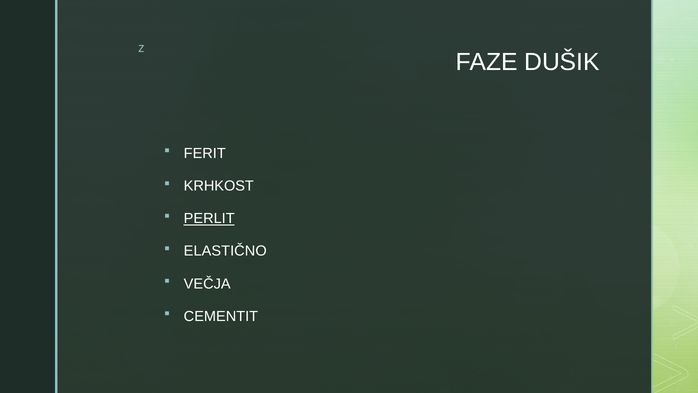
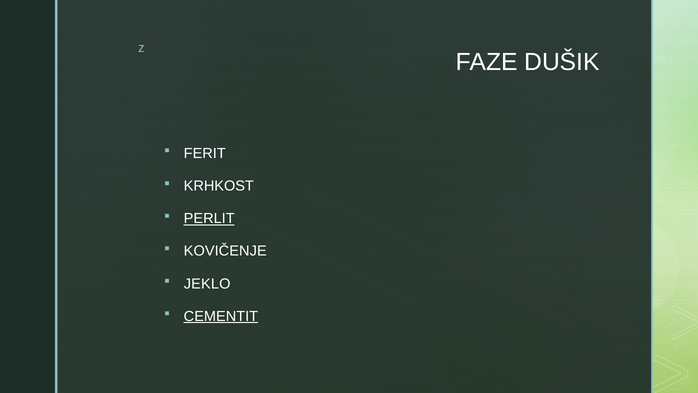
ELASTIČNO: ELASTIČNO -> KOVIČENJE (225, 251)
VEČJA: VEČJA -> JEKLO (207, 284)
CEMENTIT underline: none -> present (221, 316)
